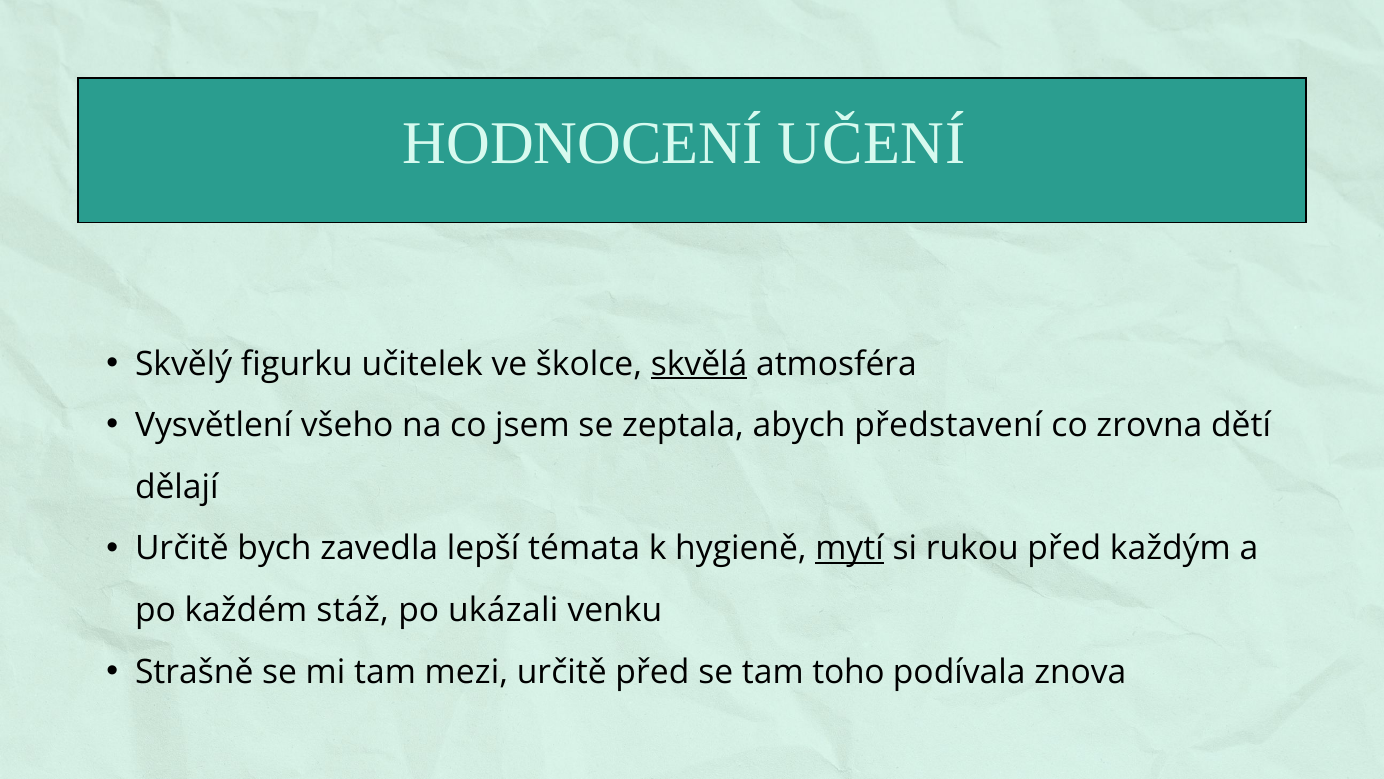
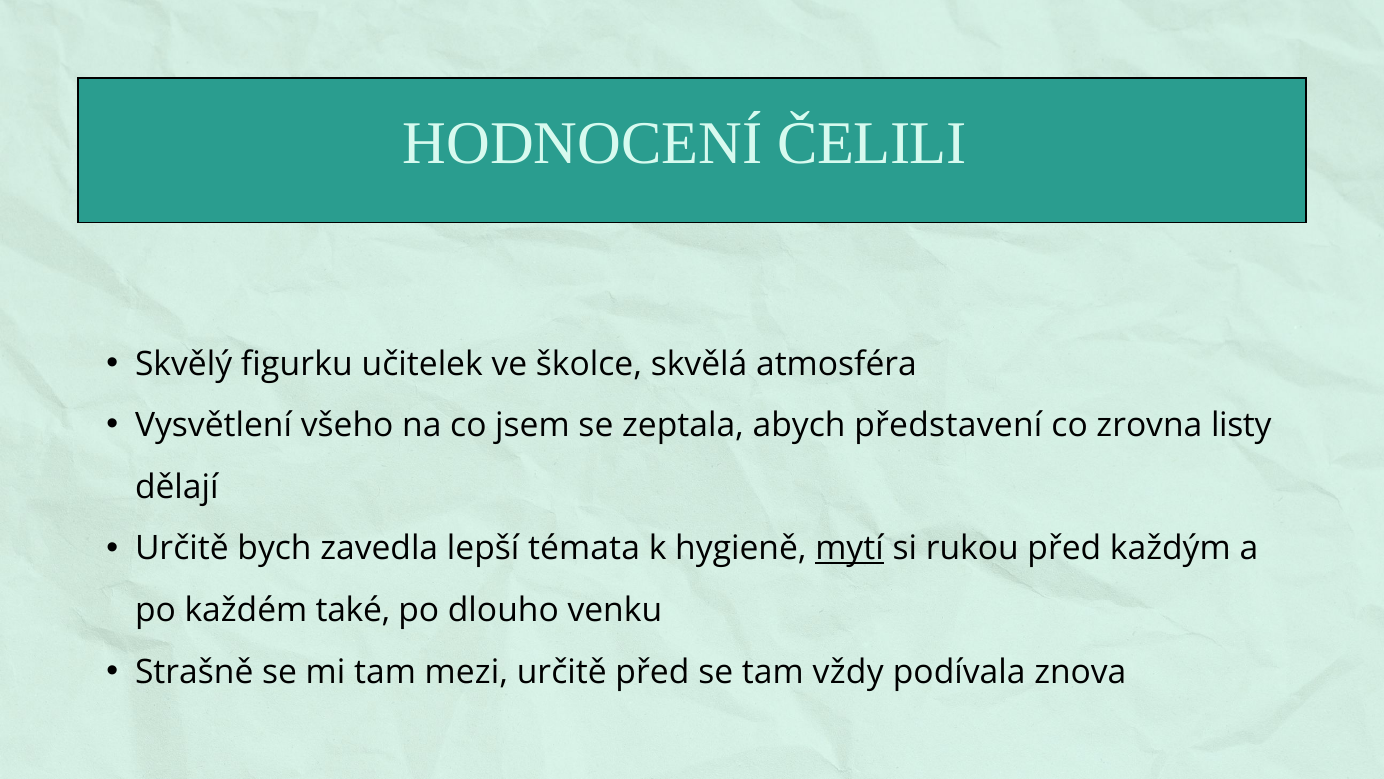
UČENÍ: UČENÍ -> ČELILI (872, 144)
skvělá underline: present -> none (699, 364)
dětí: dětí -> listy (1241, 425)
stáž: stáž -> také (353, 610)
ukázali: ukázali -> dlouho (503, 610)
toho: toho -> vždy (848, 672)
